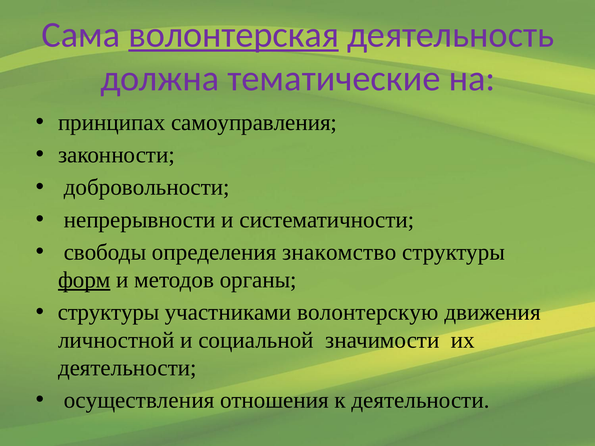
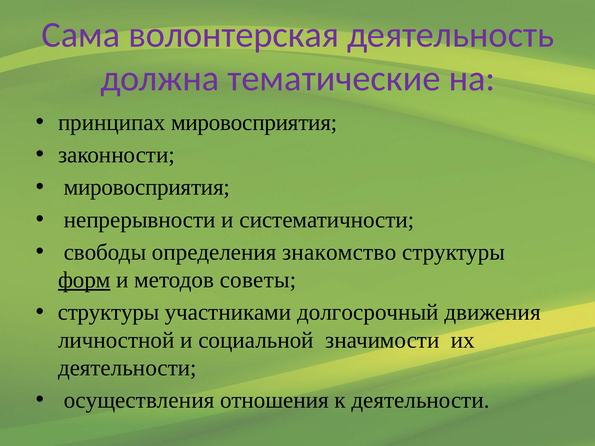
волонтерская underline: present -> none (234, 35)
принципах самоуправления: самоуправления -> мировосприятия (254, 123)
добровольности: добровольности -> мировосприятия (147, 187)
органы: органы -> советы (258, 280)
волонтерскую: волонтерскую -> долгосрочный (368, 312)
